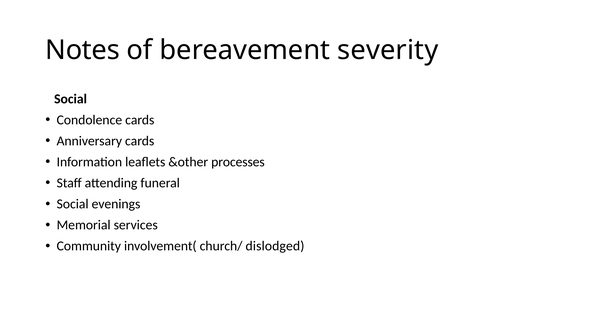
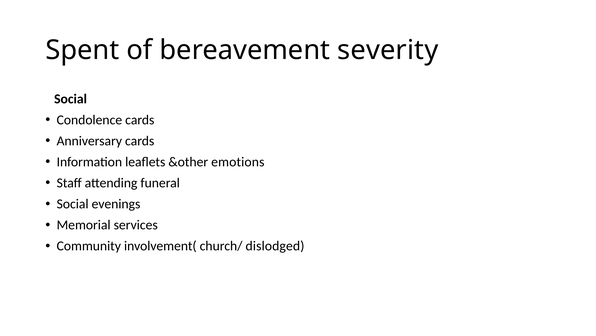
Notes: Notes -> Spent (82, 50)
processes: processes -> emotions (238, 162)
